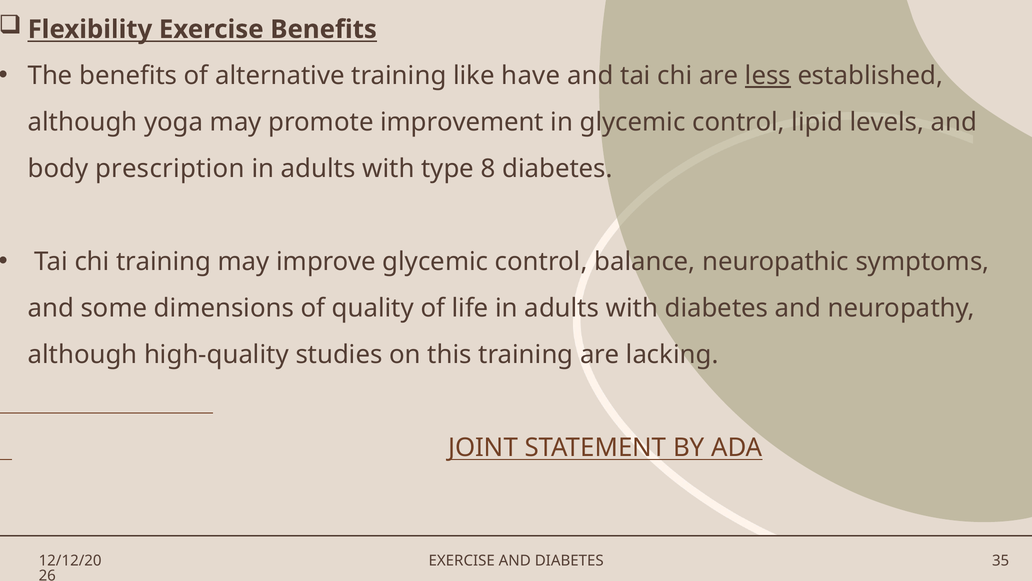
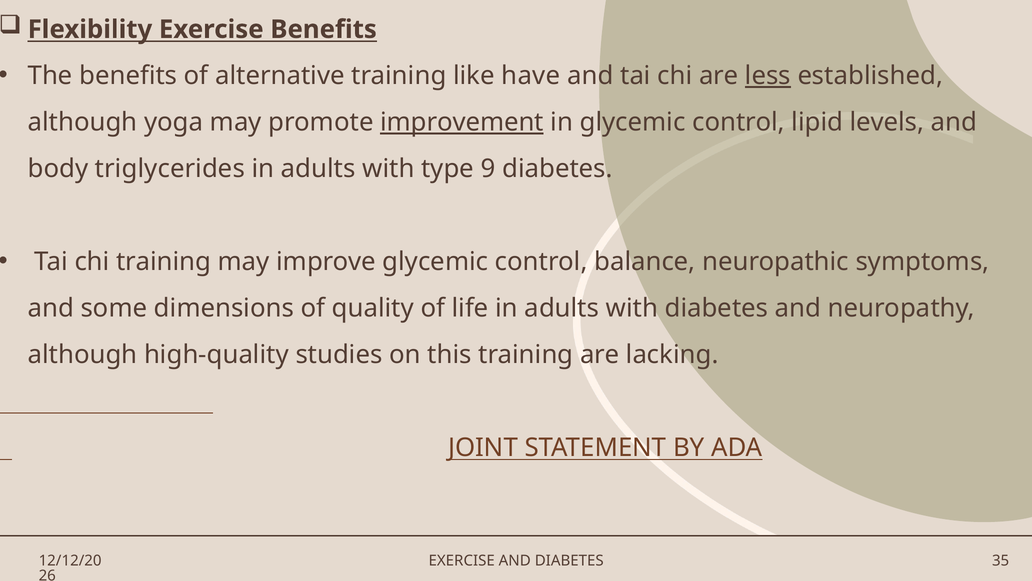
improvement underline: none -> present (462, 122)
prescription: prescription -> triglycerides (170, 169)
8: 8 -> 9 (488, 169)
